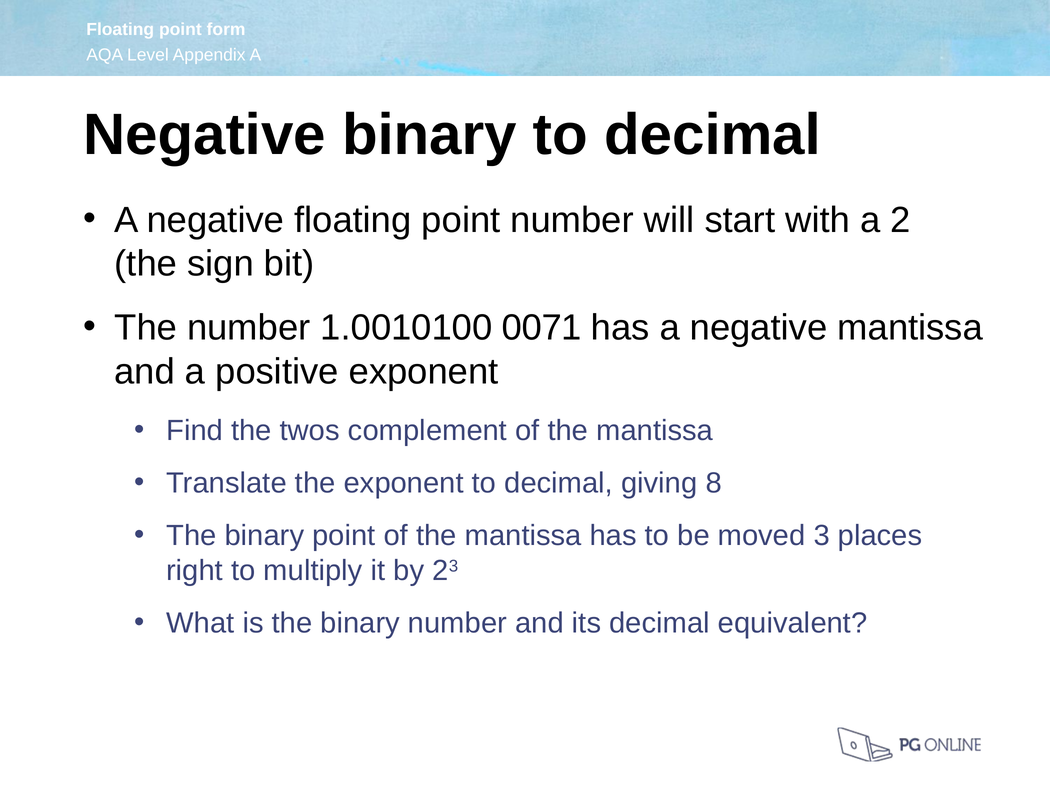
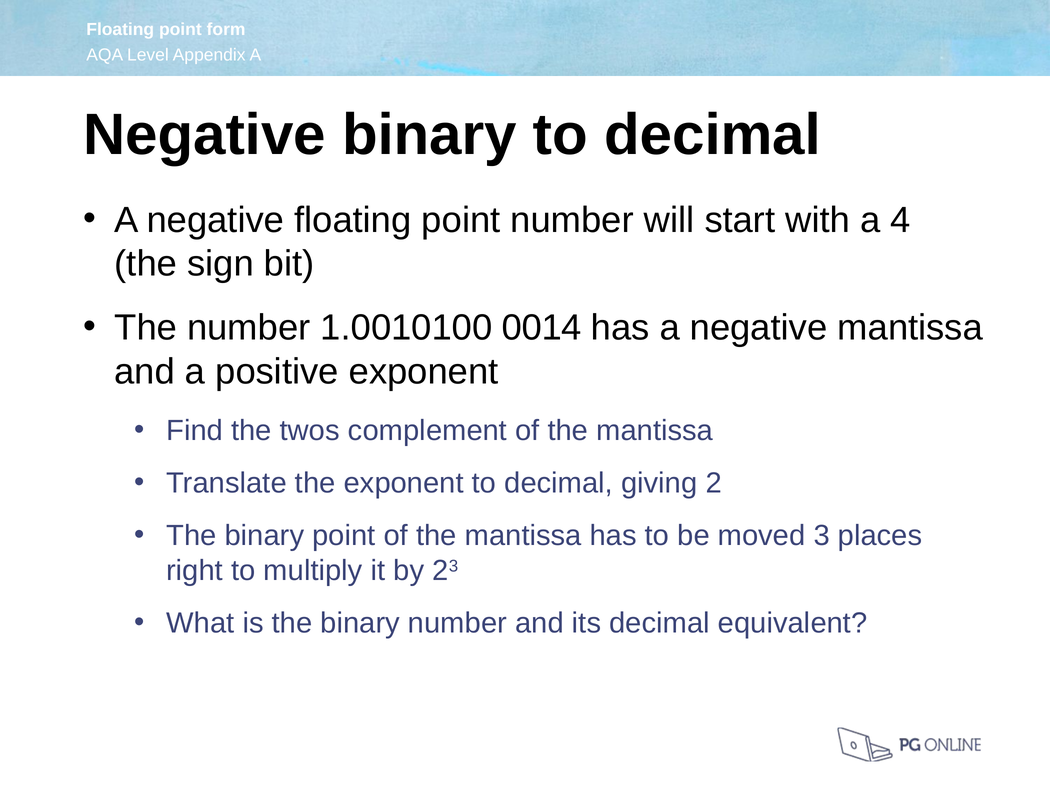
2: 2 -> 4 (900, 220)
0071: 0071 -> 0014 (542, 328)
8: 8 -> 2 (714, 484)
